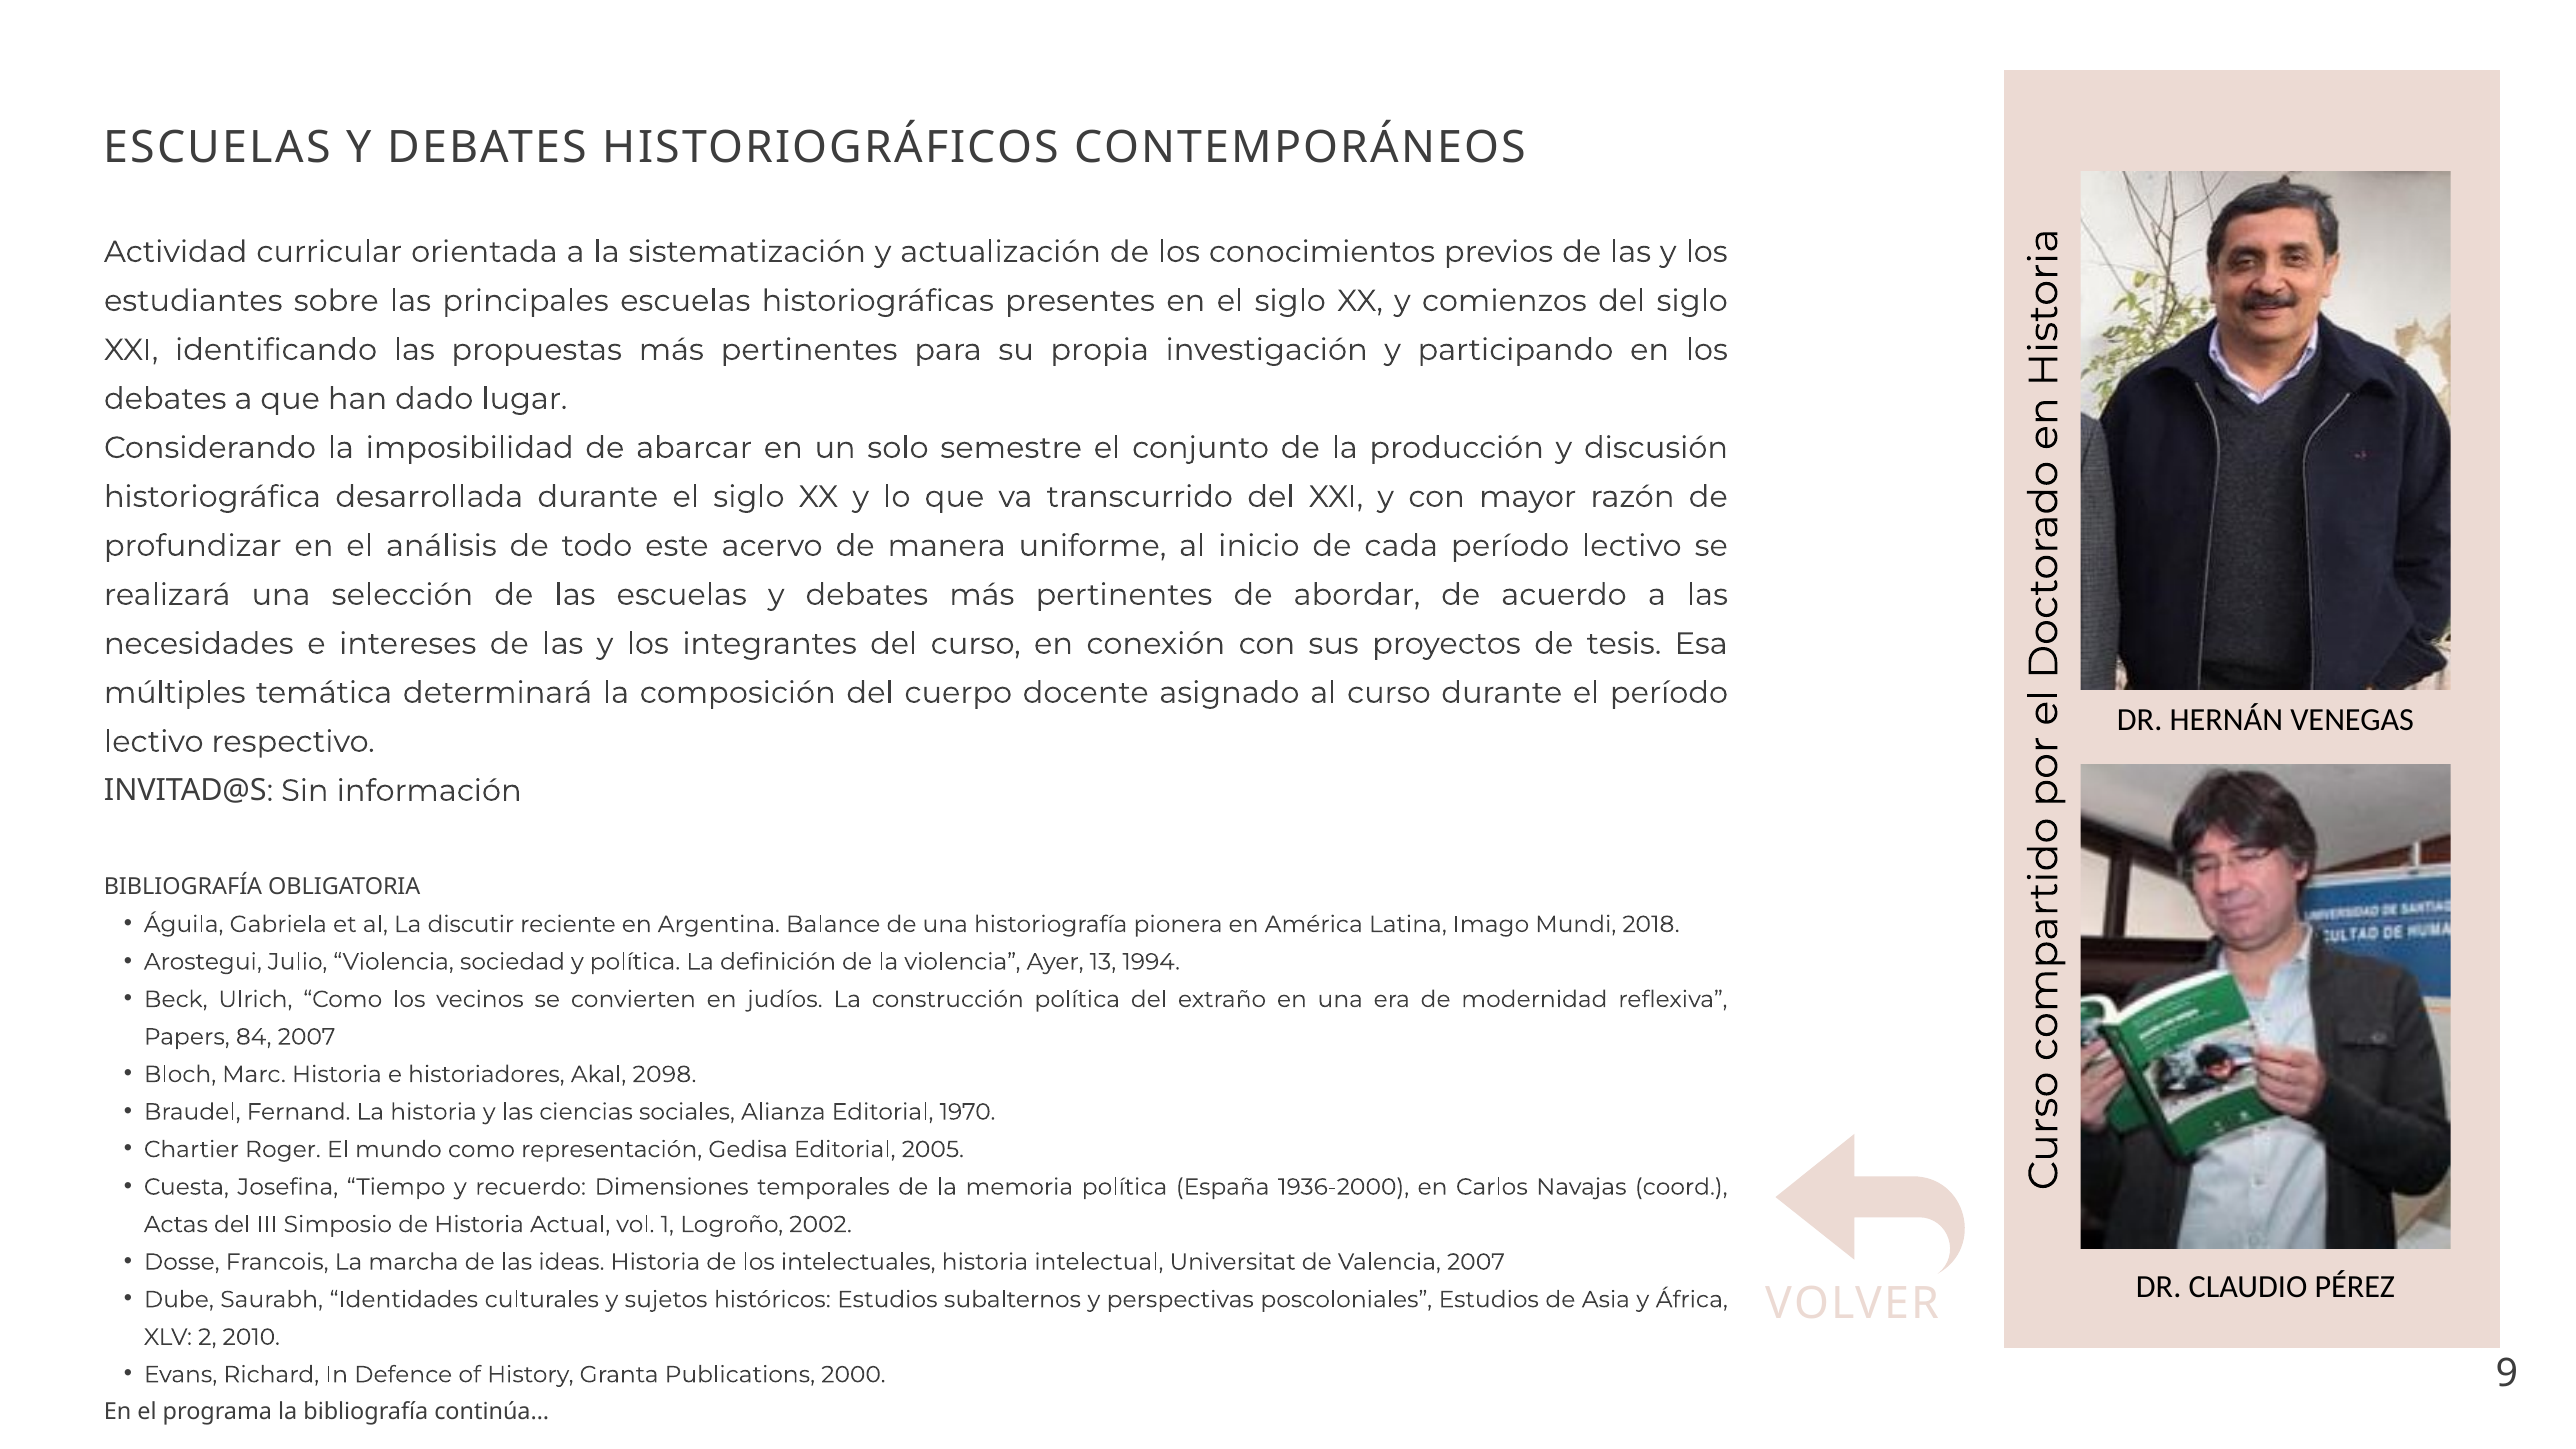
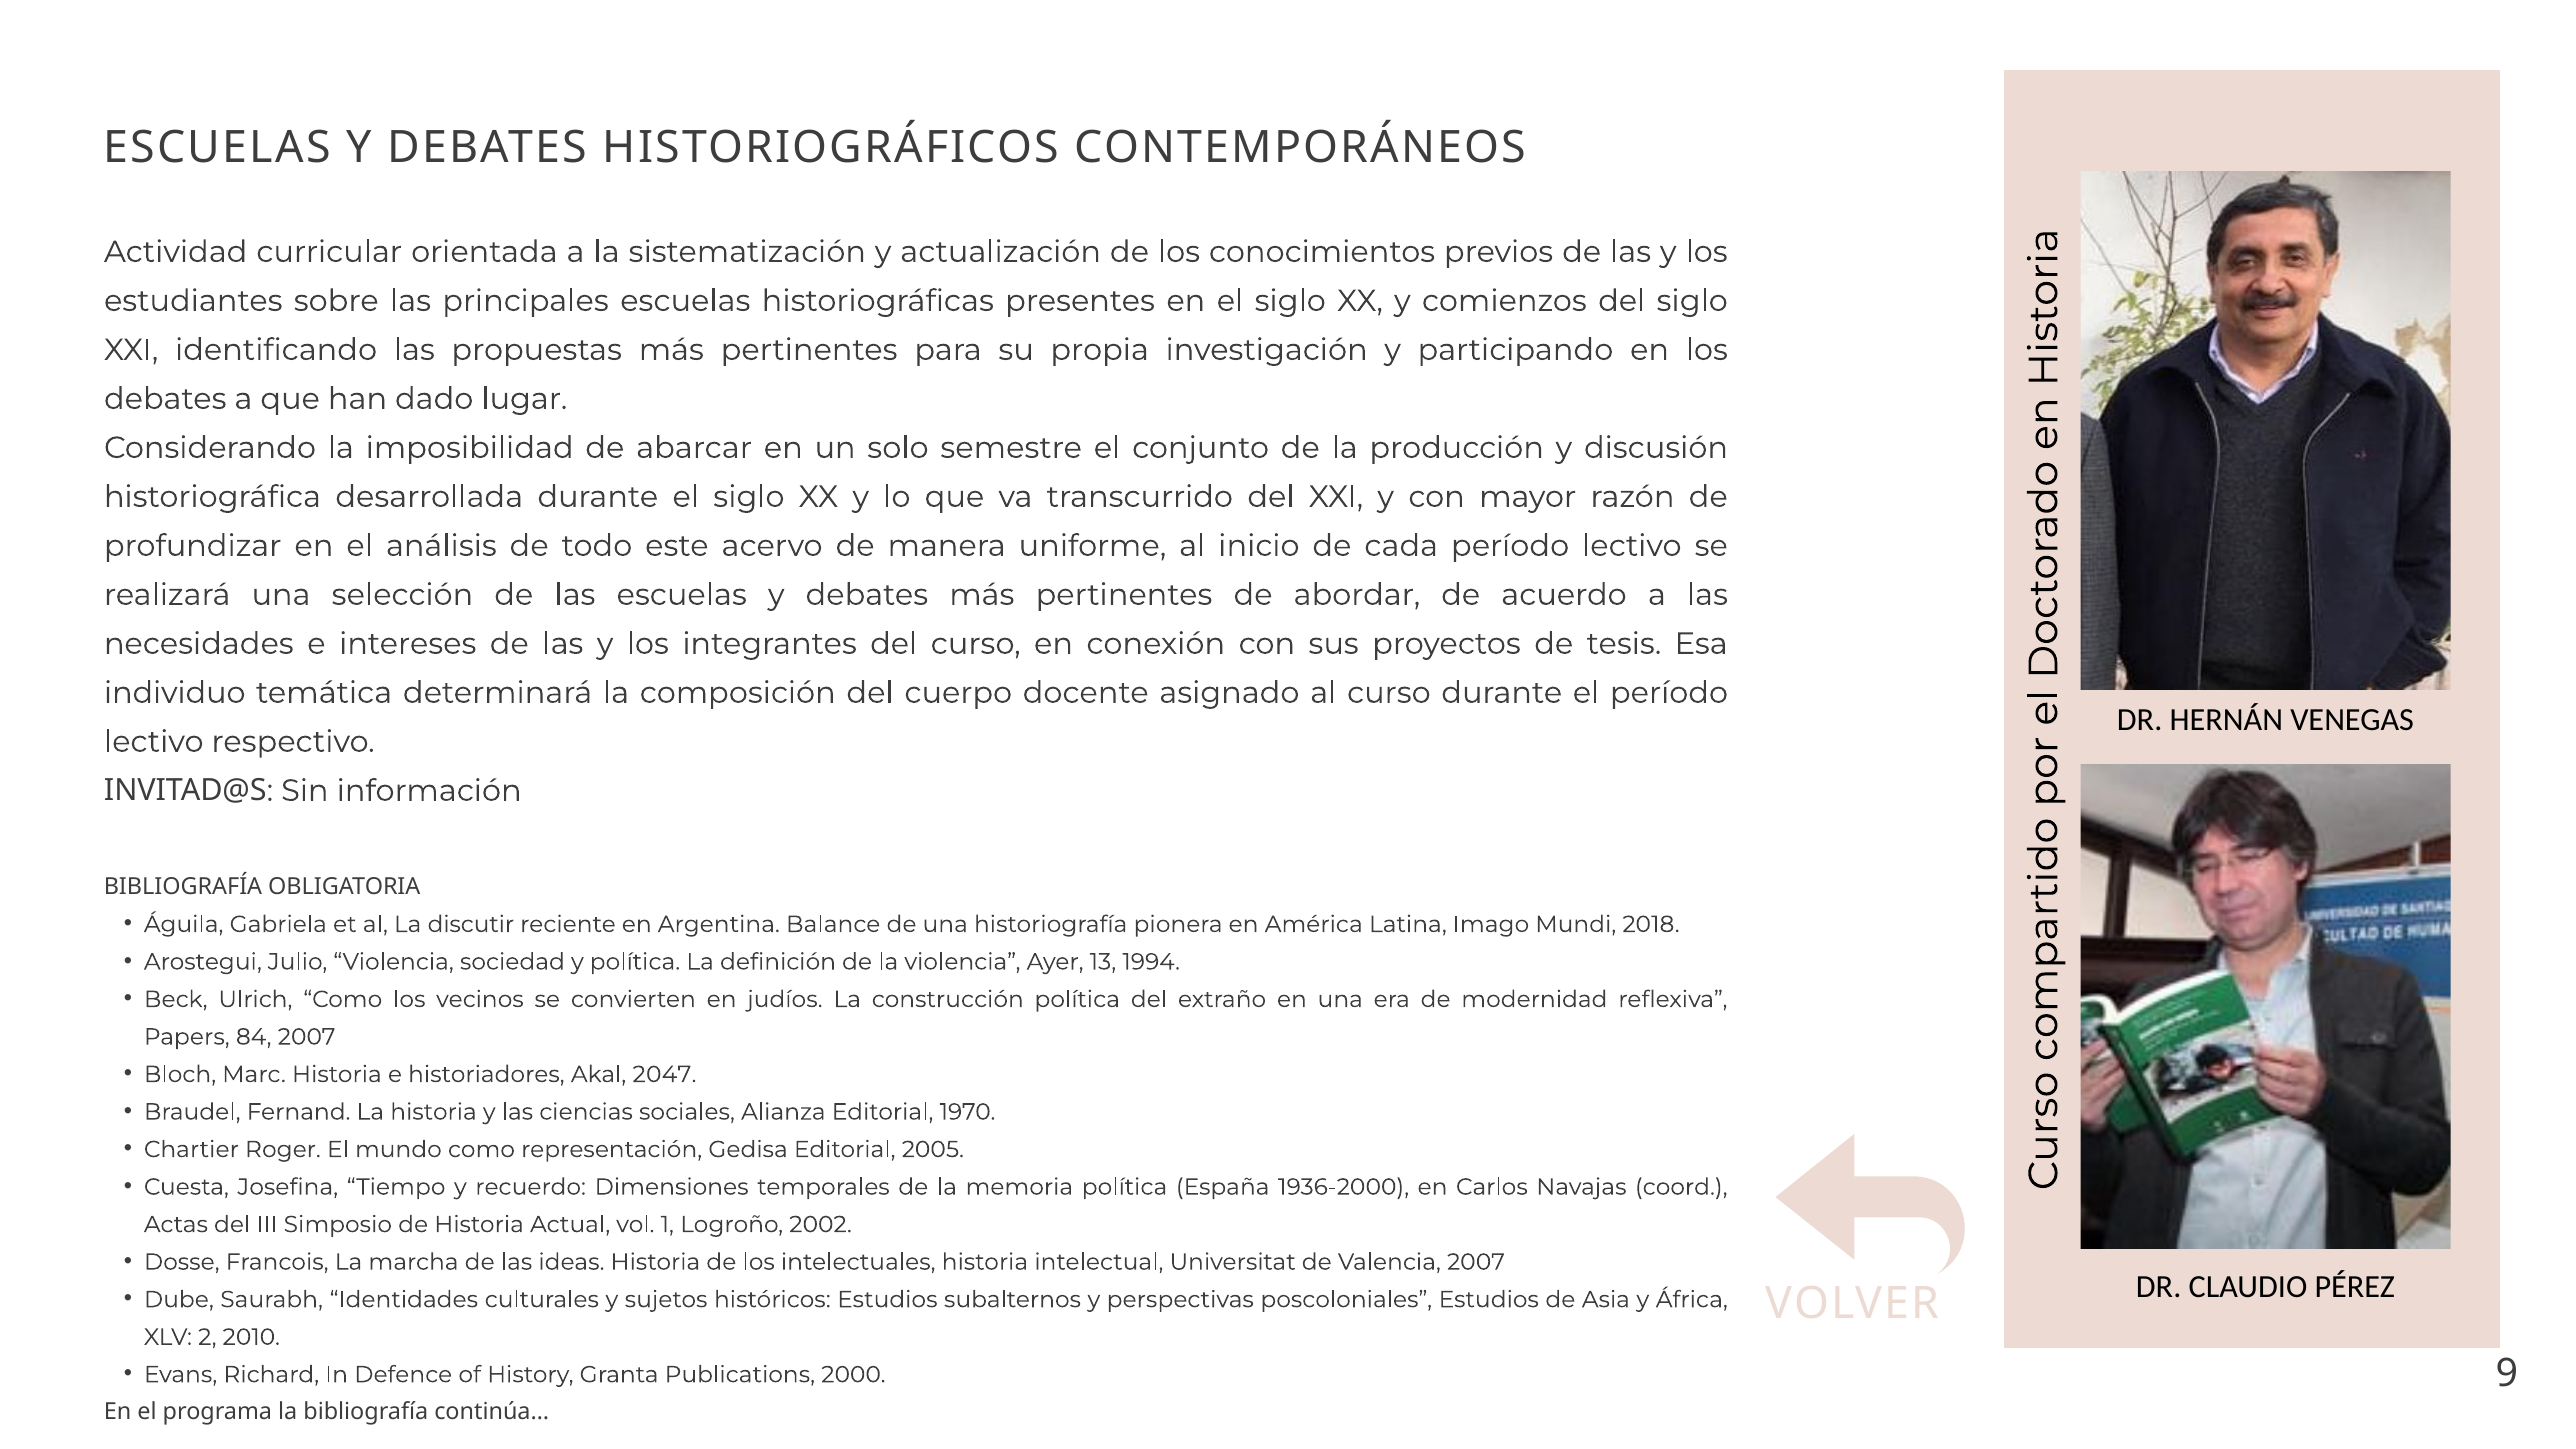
múltiples: múltiples -> individuo (175, 693)
2098: 2098 -> 2047 (664, 1074)
